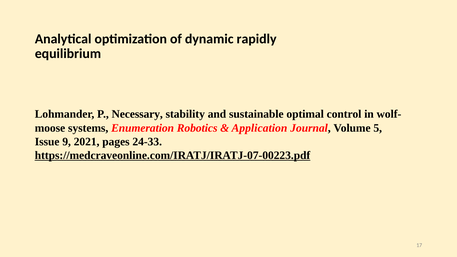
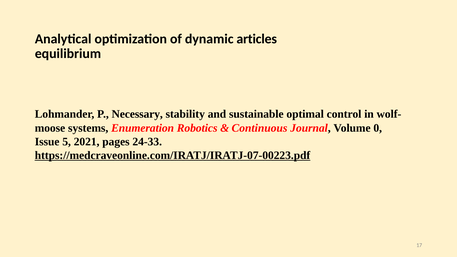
rapidly: rapidly -> articles (257, 39)
Application: Application -> Continuous (260, 128)
5: 5 -> 0 (378, 128)
9: 9 -> 5 (67, 142)
